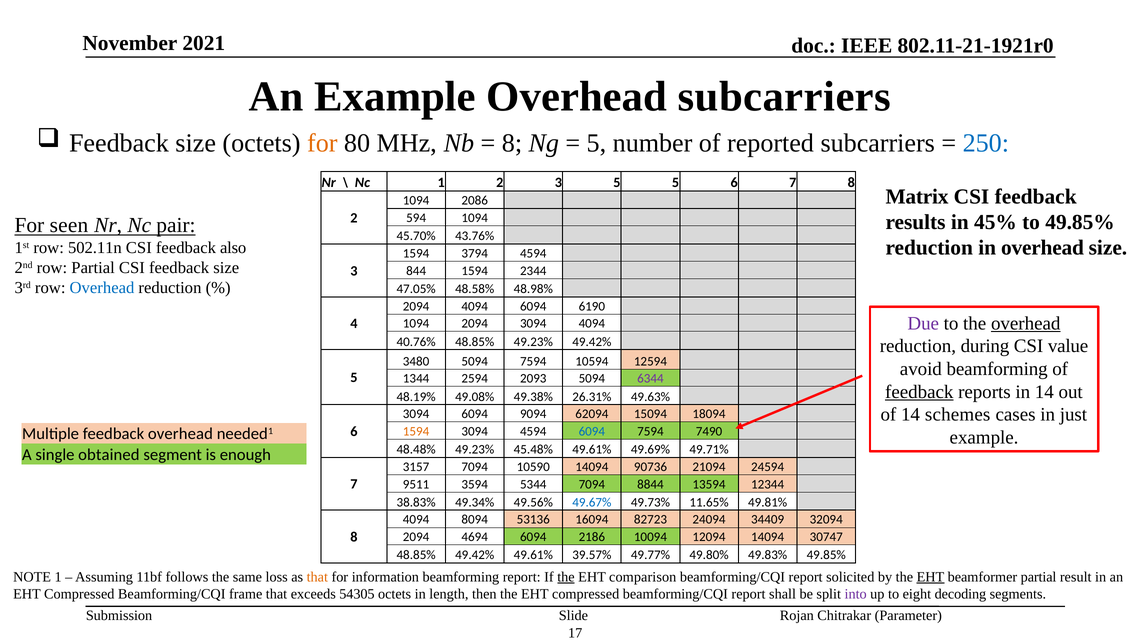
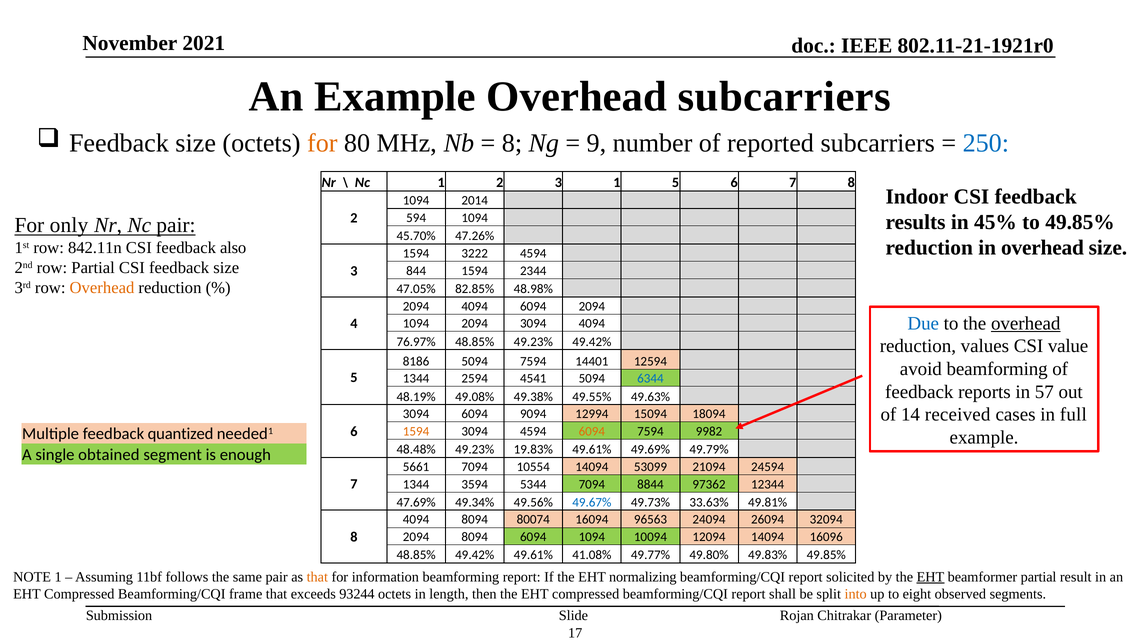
5: 5 -> 9 (596, 143)
3 5: 5 -> 1 (617, 183)
Matrix: Matrix -> Indoor (917, 196)
2086: 2086 -> 2014 (475, 201)
seen: seen -> only (69, 225)
43.76%: 43.76% -> 47.26% (475, 236)
502.11n: 502.11n -> 842.11n (95, 248)
3794: 3794 -> 3222 (475, 253)
Overhead colour: blue -> orange (102, 288)
48.58%: 48.58% -> 82.85% (475, 289)
6094 6190: 6190 -> 2094 (592, 306)
Due colour: purple -> blue (923, 323)
40.76%: 40.76% -> 76.97% (416, 342)
during: during -> values (985, 346)
3480: 3480 -> 8186 (416, 361)
10594: 10594 -> 14401 (592, 361)
2093: 2093 -> 4541 (533, 378)
6344 colour: purple -> blue (650, 378)
feedback underline: present -> none (919, 392)
in 14: 14 -> 57 (1044, 392)
26.31%: 26.31% -> 49.55% (592, 397)
schemes: schemes -> received (958, 414)
just: just -> full (1073, 414)
62094: 62094 -> 12994 (592, 414)
6094 colour: blue -> orange (592, 431)
7490: 7490 -> 9982 (709, 431)
feedback overhead: overhead -> quantized (181, 434)
45.48%: 45.48% -> 19.83% (533, 449)
49.71%: 49.71% -> 49.79% (709, 449)
3157: 3157 -> 5661 (416, 467)
10590: 10590 -> 10554 (533, 467)
90736: 90736 -> 53099 (650, 467)
9511: 9511 -> 1344 (416, 484)
13594: 13594 -> 97362 (709, 484)
38.83%: 38.83% -> 47.69% (416, 502)
11.65%: 11.65% -> 33.63% (709, 502)
53136: 53136 -> 80074 (533, 520)
82723: 82723 -> 96563 (650, 520)
34409: 34409 -> 26094 (768, 520)
2094 4694: 4694 -> 8094 (475, 537)
6094 2186: 2186 -> 1094 (592, 537)
30747: 30747 -> 16096 (826, 537)
39.57%: 39.57% -> 41.08% (592, 555)
same loss: loss -> pair (277, 577)
the underline: present -> none (566, 577)
comparison: comparison -> normalizing (643, 577)
54305: 54305 -> 93244 (357, 594)
into colour: purple -> orange (856, 594)
decoding: decoding -> observed (960, 594)
